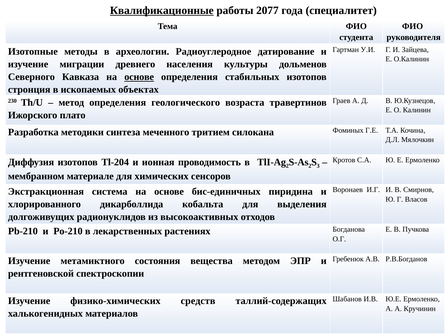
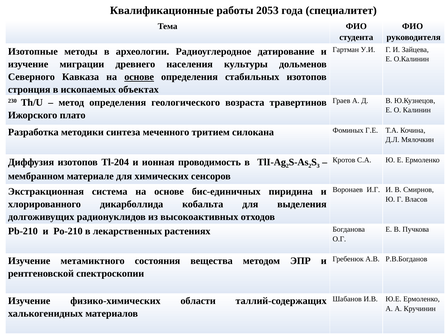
Квалификационные underline: present -> none (162, 10)
2077: 2077 -> 2053 (267, 10)
средств: средств -> области (198, 301)
